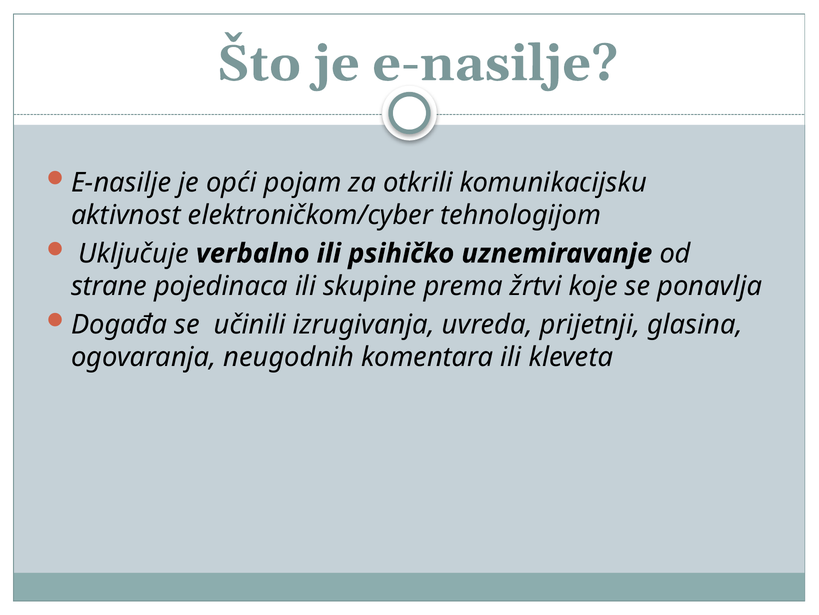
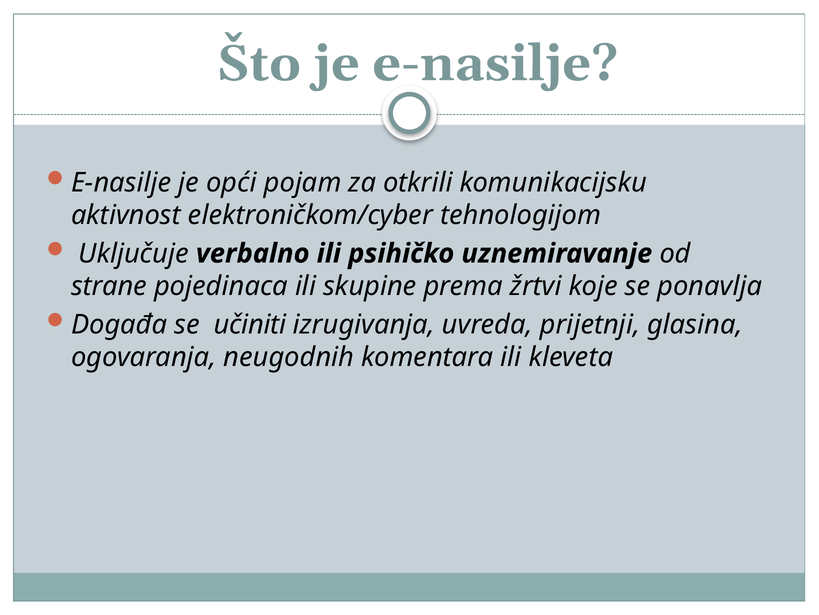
učinili: učinili -> učiniti (250, 324)
